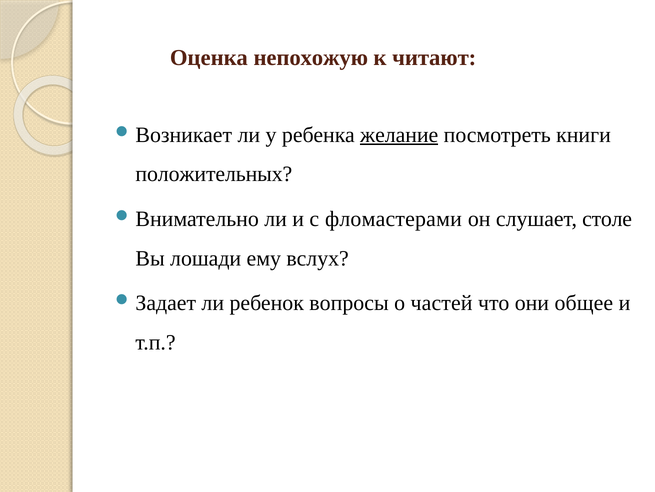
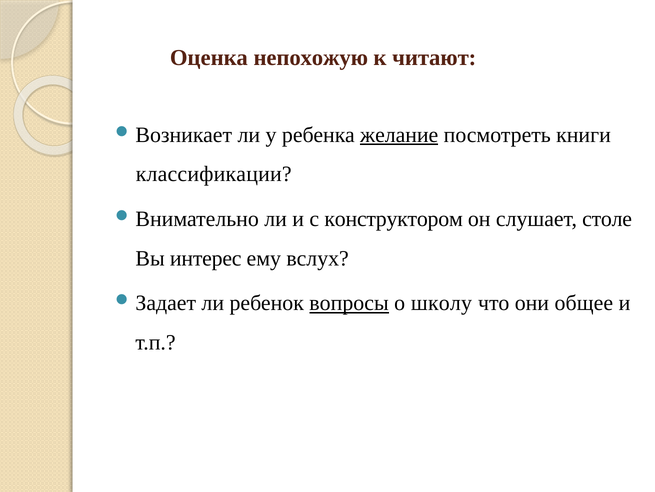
положительных: положительных -> классификации (214, 174)
фломастерами: фломастерами -> конструктором (394, 219)
лошади: лошади -> интерес (206, 258)
вопросы underline: none -> present (349, 303)
частей: частей -> школу (442, 303)
